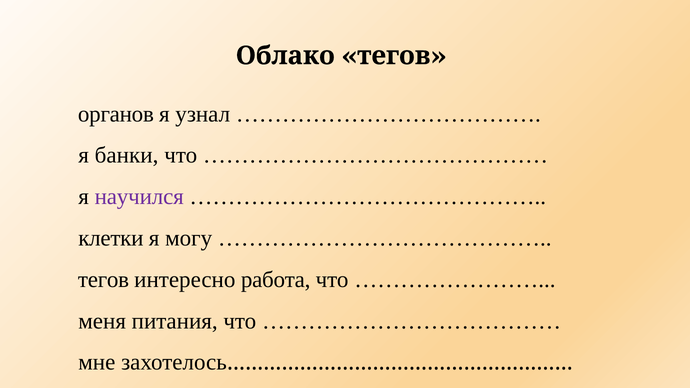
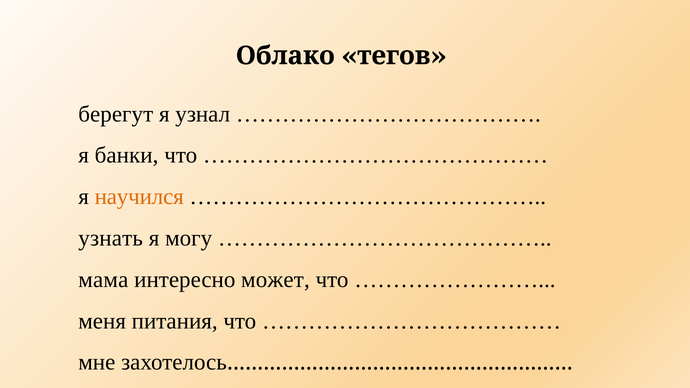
органов: органов -> берегут (116, 114)
научился colour: purple -> orange (139, 197)
клетки: клетки -> узнать (111, 238)
тегов: тегов -> мама (103, 280)
работа: работа -> может (275, 280)
